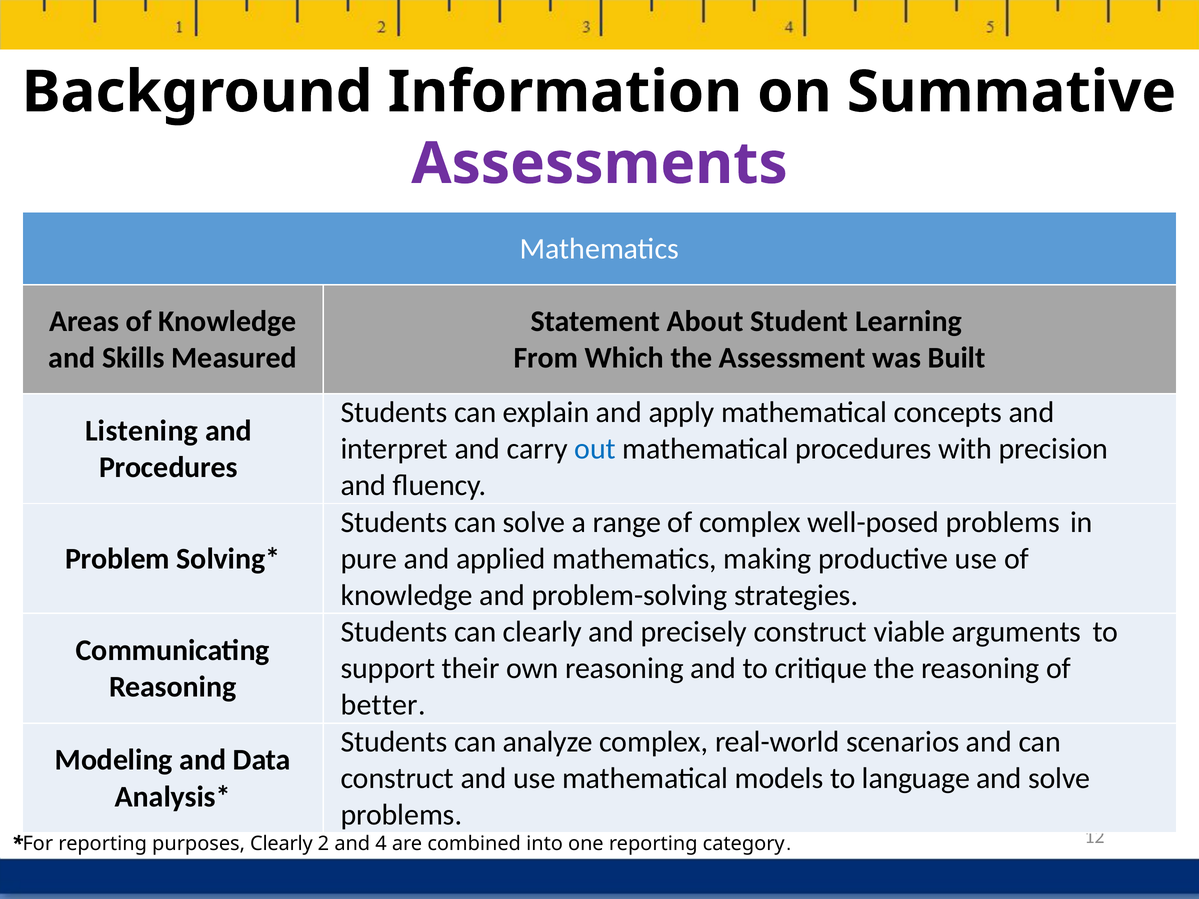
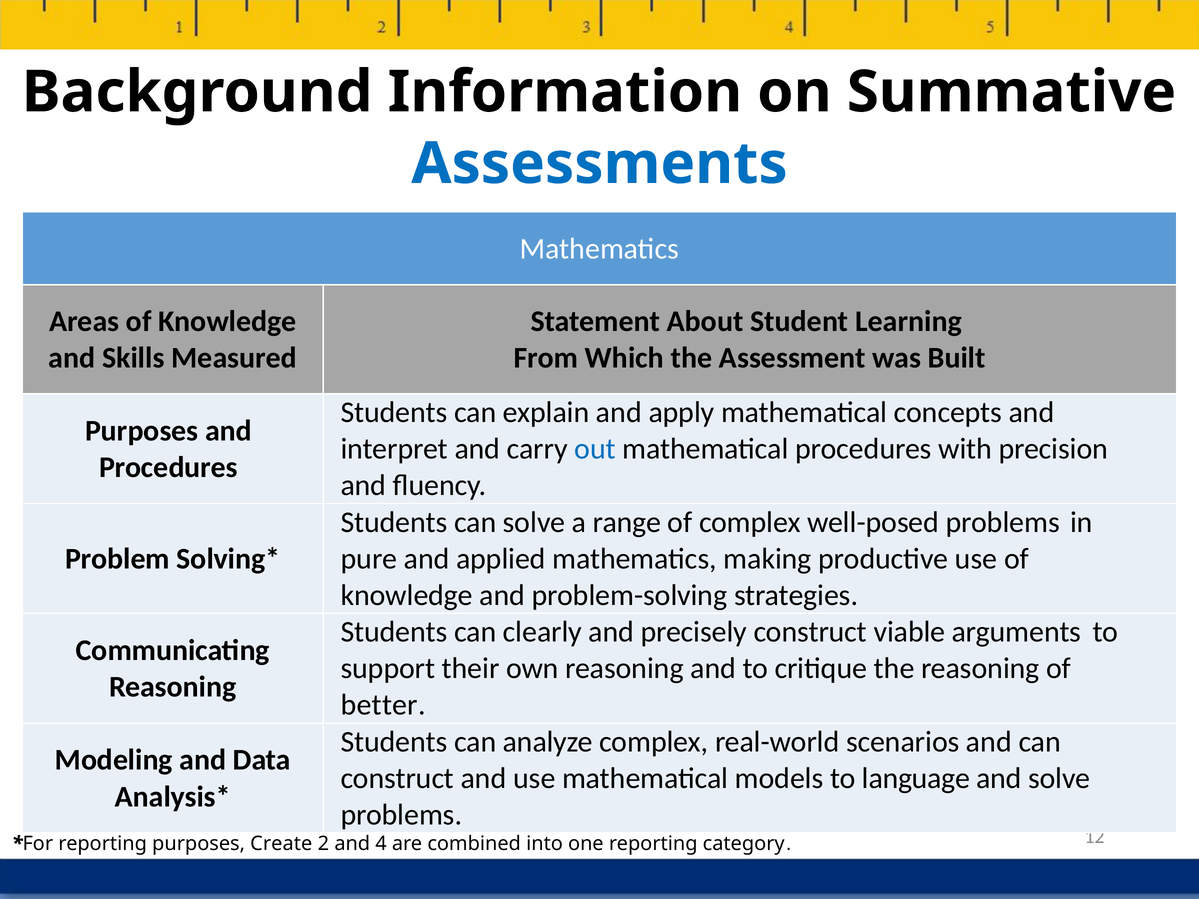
Assessments colour: purple -> blue (599, 164)
Listening: Listening -> Purposes (142, 431)
purposes Clearly: Clearly -> Create (281, 844)
